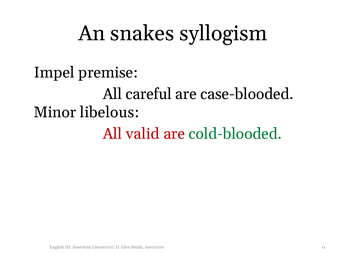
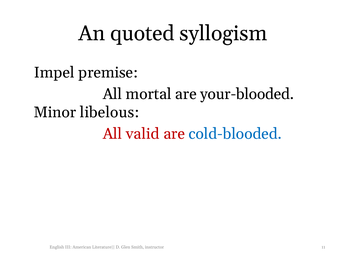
snakes: snakes -> quoted (142, 33)
careful: careful -> mortal (149, 94)
case-blooded: case-blooded -> your-blooded (247, 94)
cold-blooded colour: green -> blue (235, 134)
